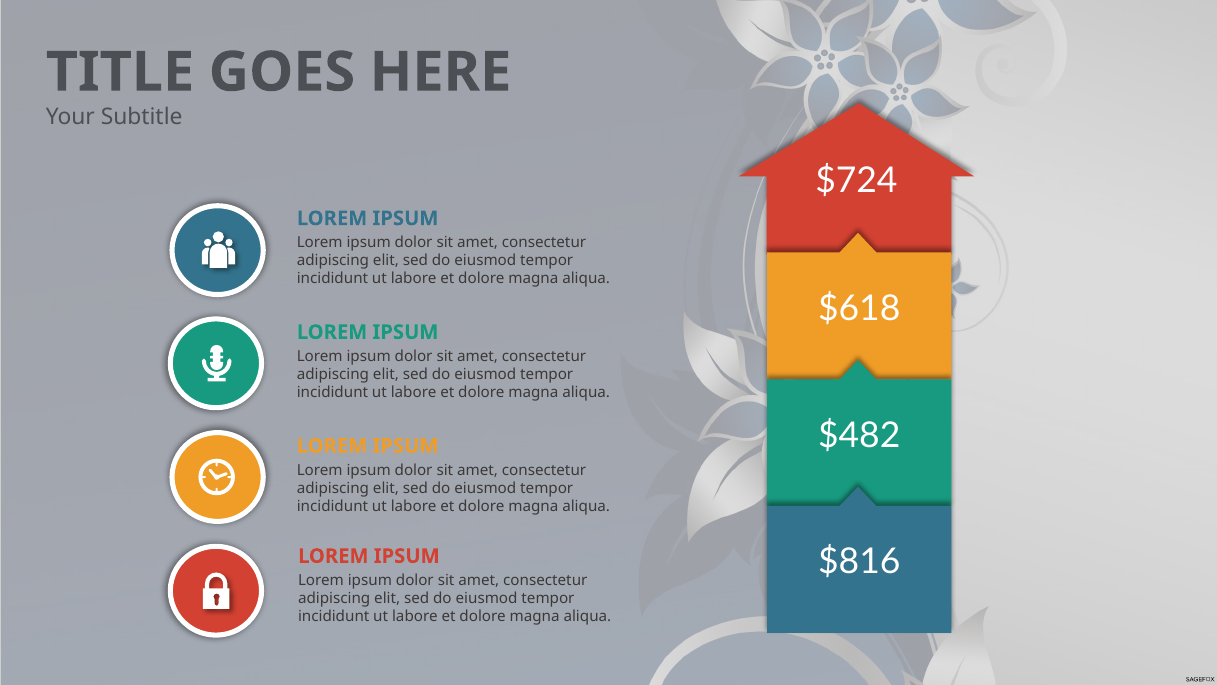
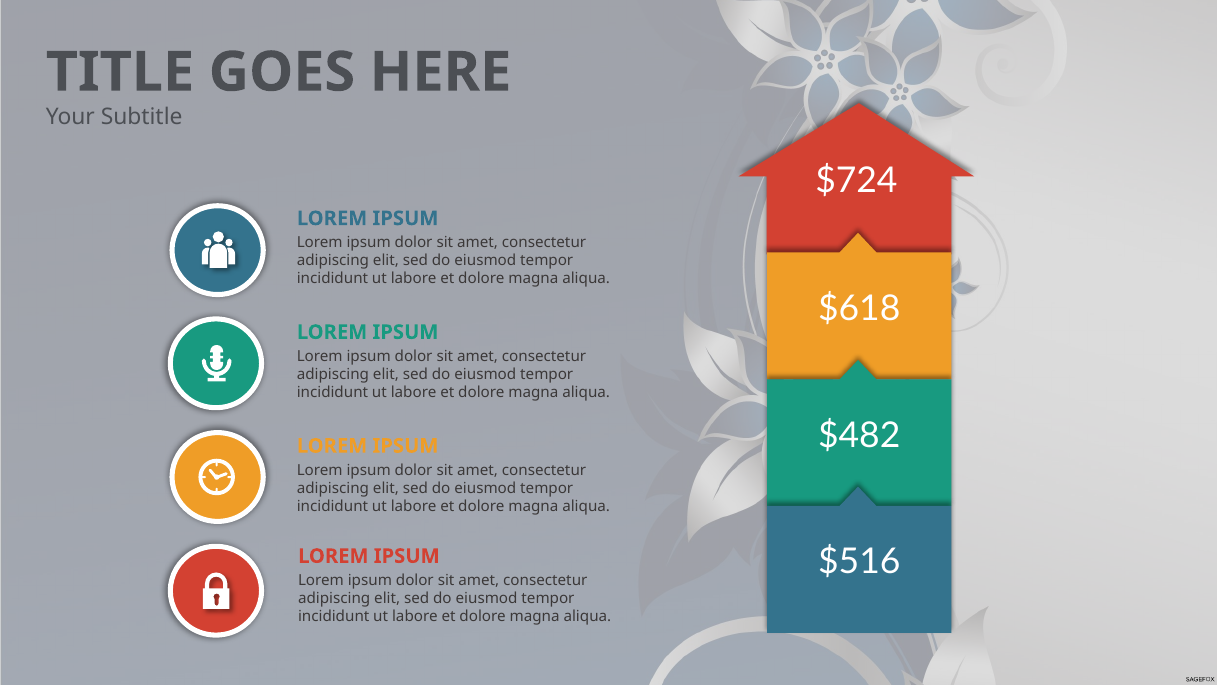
$816: $816 -> $516 (859, 562)
